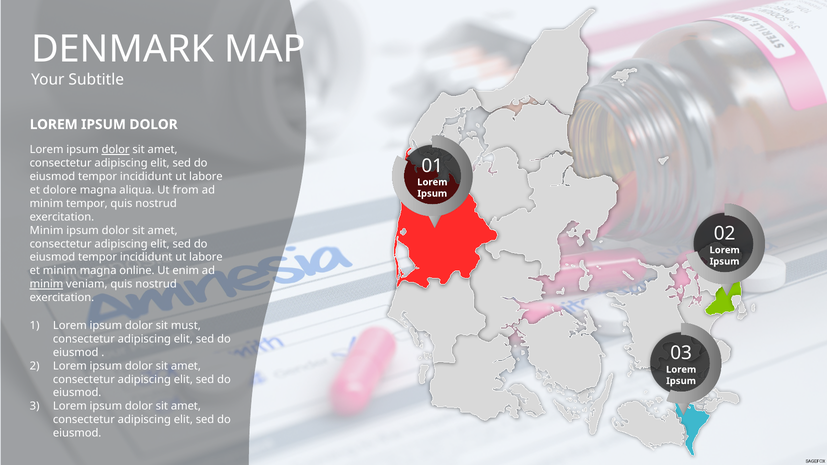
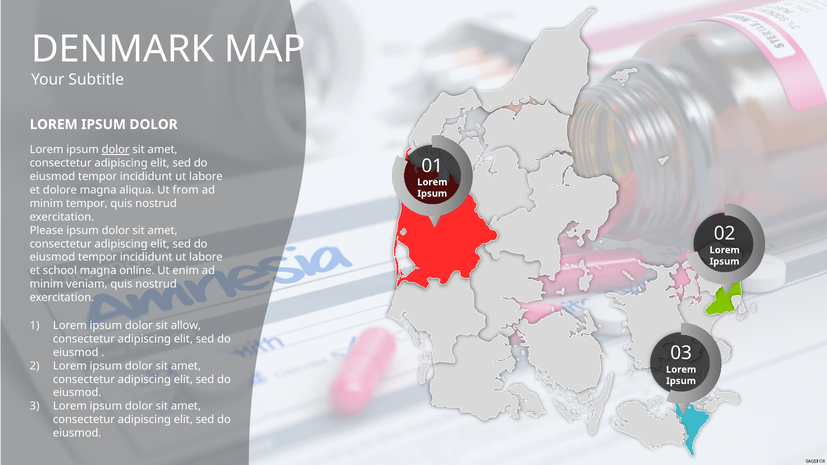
Minim: Minim -> Please (47, 230)
et minim: minim -> school (60, 271)
minim underline: present -> none (46, 284)
must: must -> allow (186, 326)
